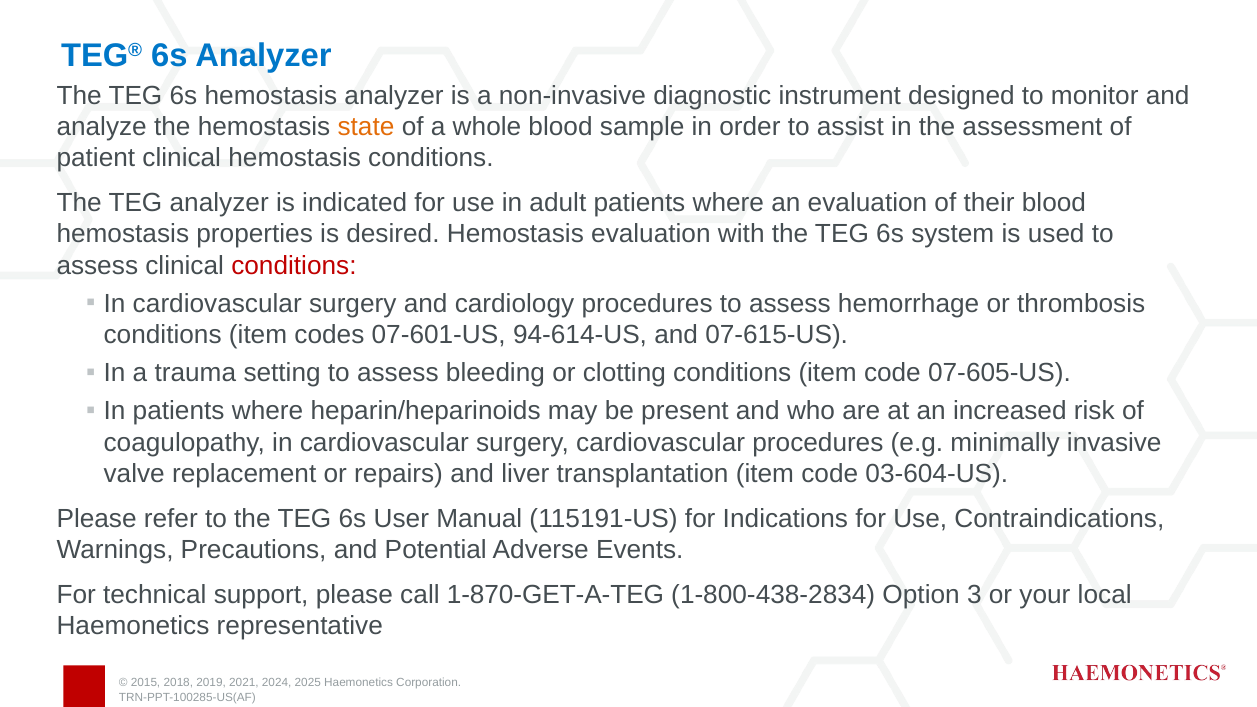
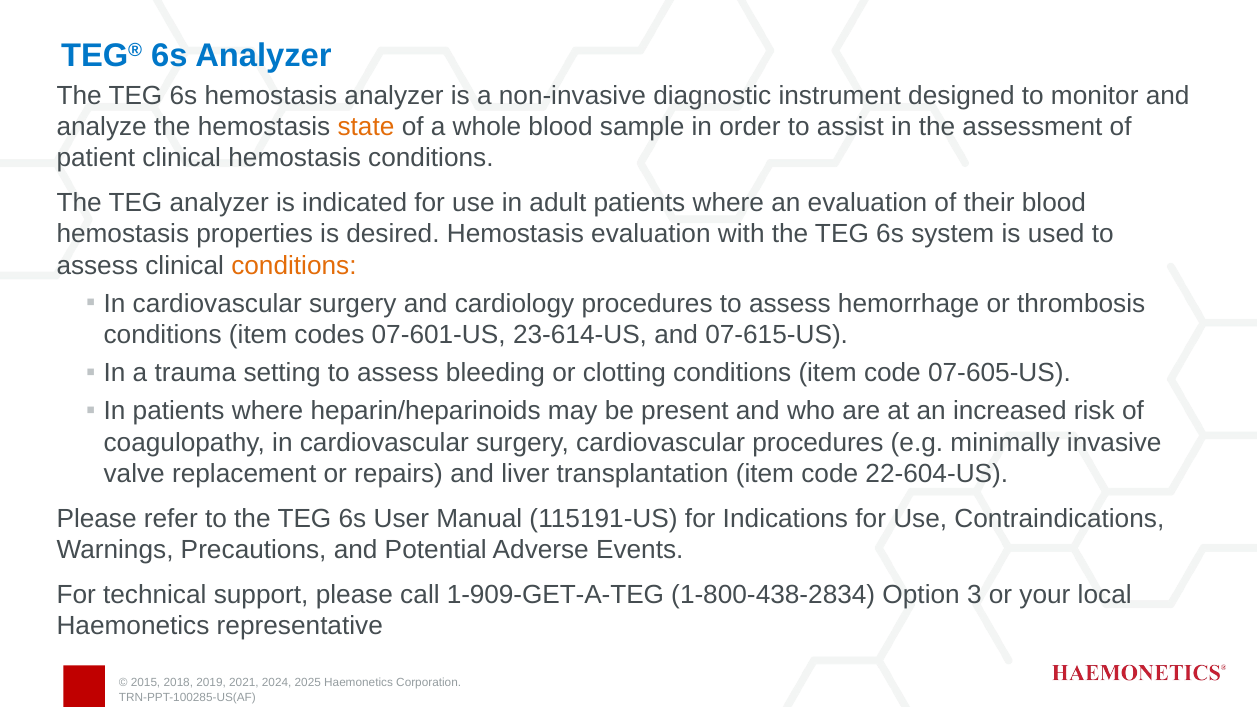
conditions colour: red -> orange (294, 266)
94-614-US: 94-614-US -> 23-614-US (580, 335)
03-604-US: 03-604-US -> 22-604-US (937, 474)
1-870-GET-A-TEG: 1-870-GET-A-TEG -> 1-909-GET-A-TEG (555, 594)
